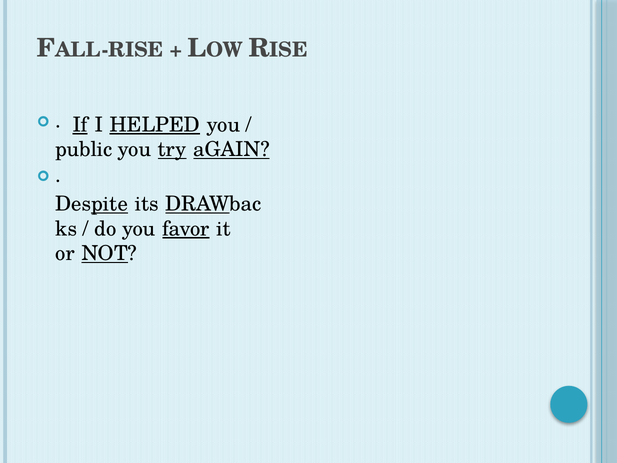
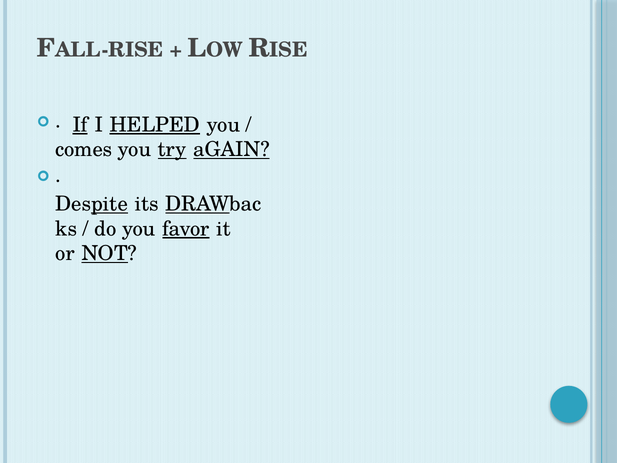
public: public -> comes (84, 149)
